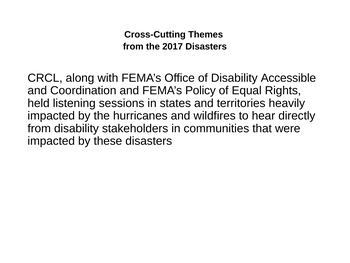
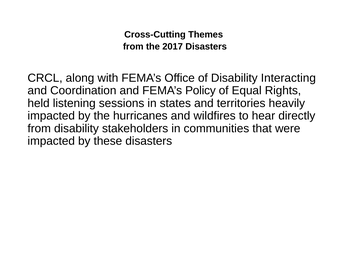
Accessible: Accessible -> Interacting (288, 78)
